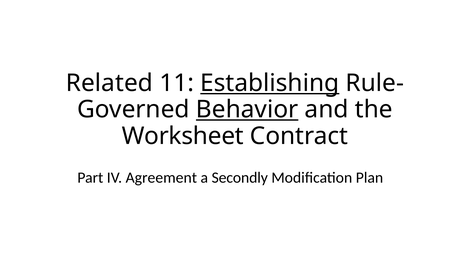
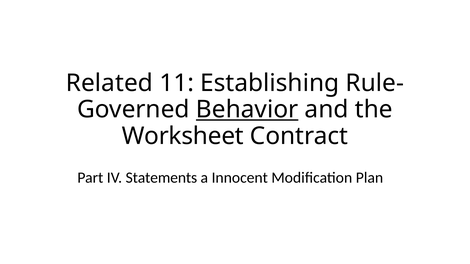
Establishing underline: present -> none (270, 83)
Agreement: Agreement -> Statements (161, 178)
Secondly: Secondly -> Innocent (240, 178)
